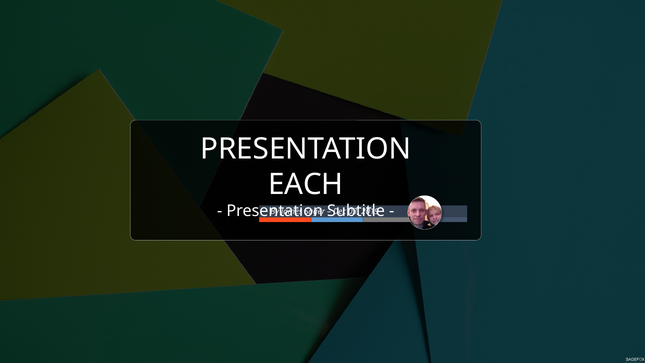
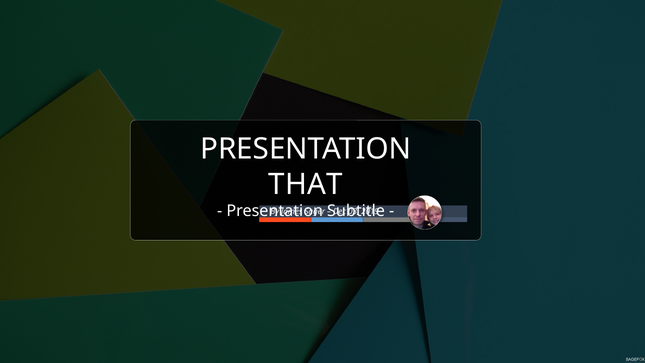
EACH: EACH -> THAT (306, 184)
